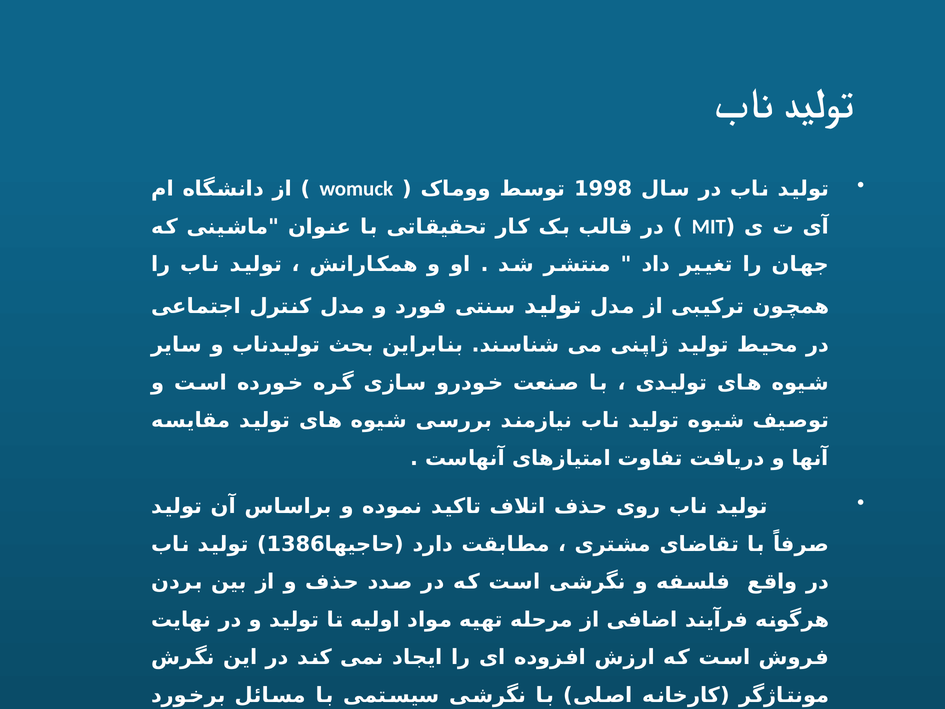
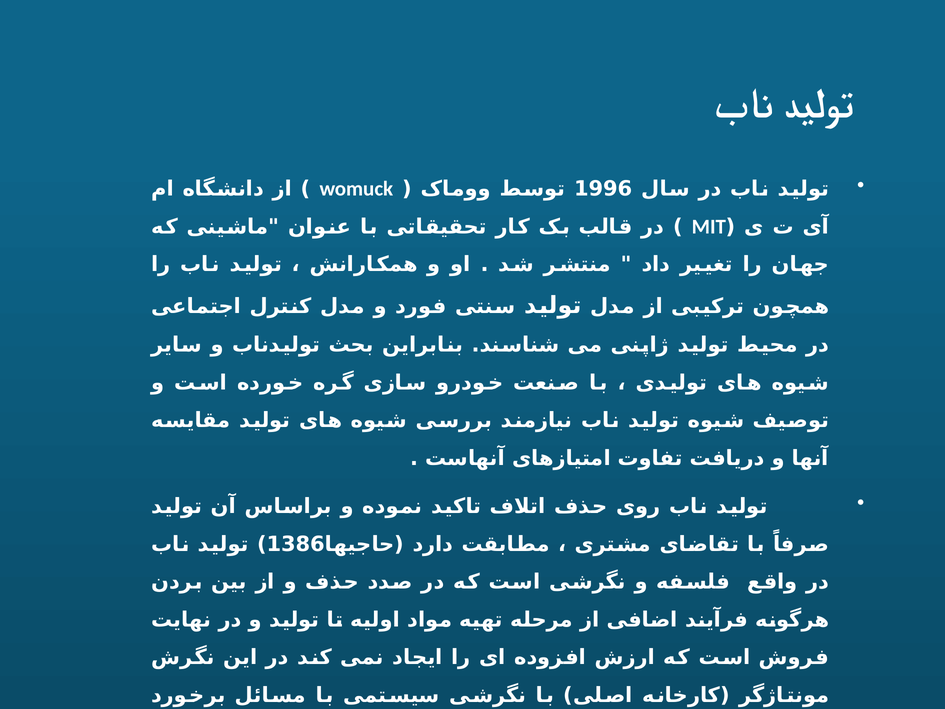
1998: 1998 -> 1996 (603, 189)
